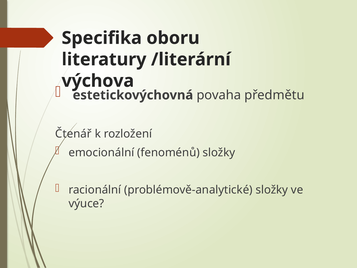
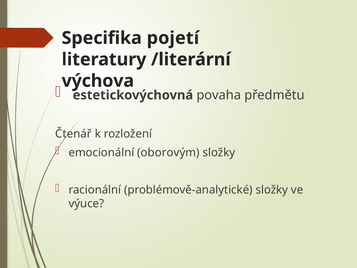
oboru: oboru -> pojetí (173, 38)
fenoménů: fenoménů -> oborovým (168, 152)
